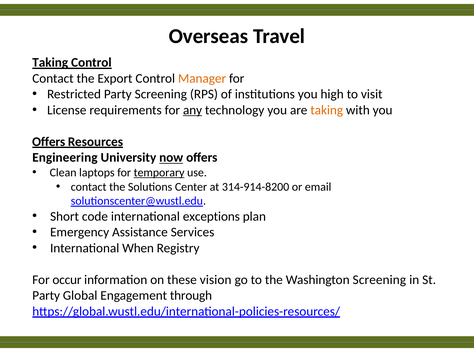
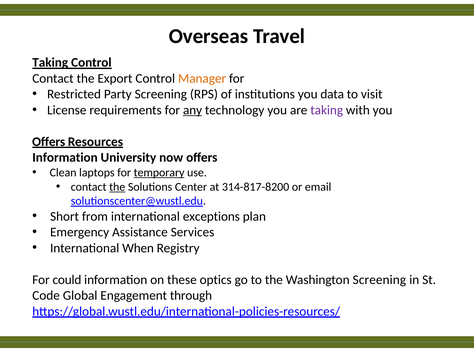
high: high -> data (332, 94)
taking colour: orange -> purple (327, 110)
Engineering: Engineering -> Information (65, 157)
now underline: present -> none (171, 157)
the underline: none -> present (117, 186)
314-914-8200: 314-914-8200 -> 314-817-8200 (256, 186)
code: code -> from (95, 216)
occur: occur -> could (67, 279)
vision: vision -> optics (216, 279)
Party: Party -> Code (46, 295)
